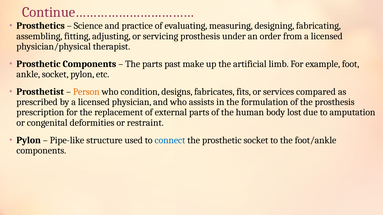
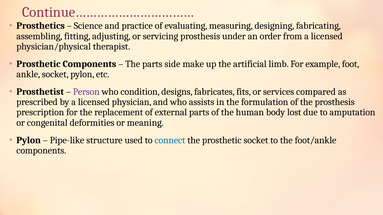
past: past -> side (172, 64)
Person colour: orange -> purple (86, 92)
restraint: restraint -> meaning (145, 123)
